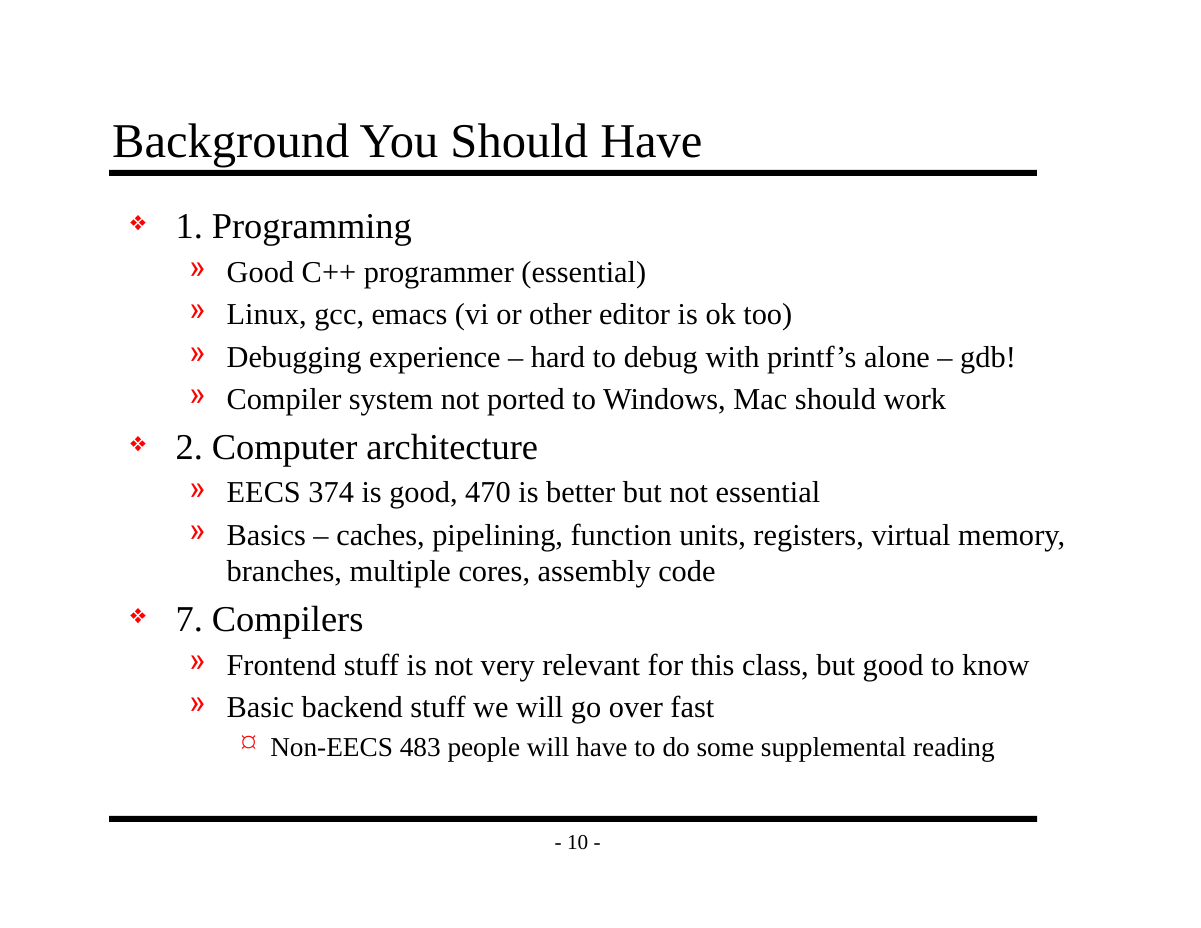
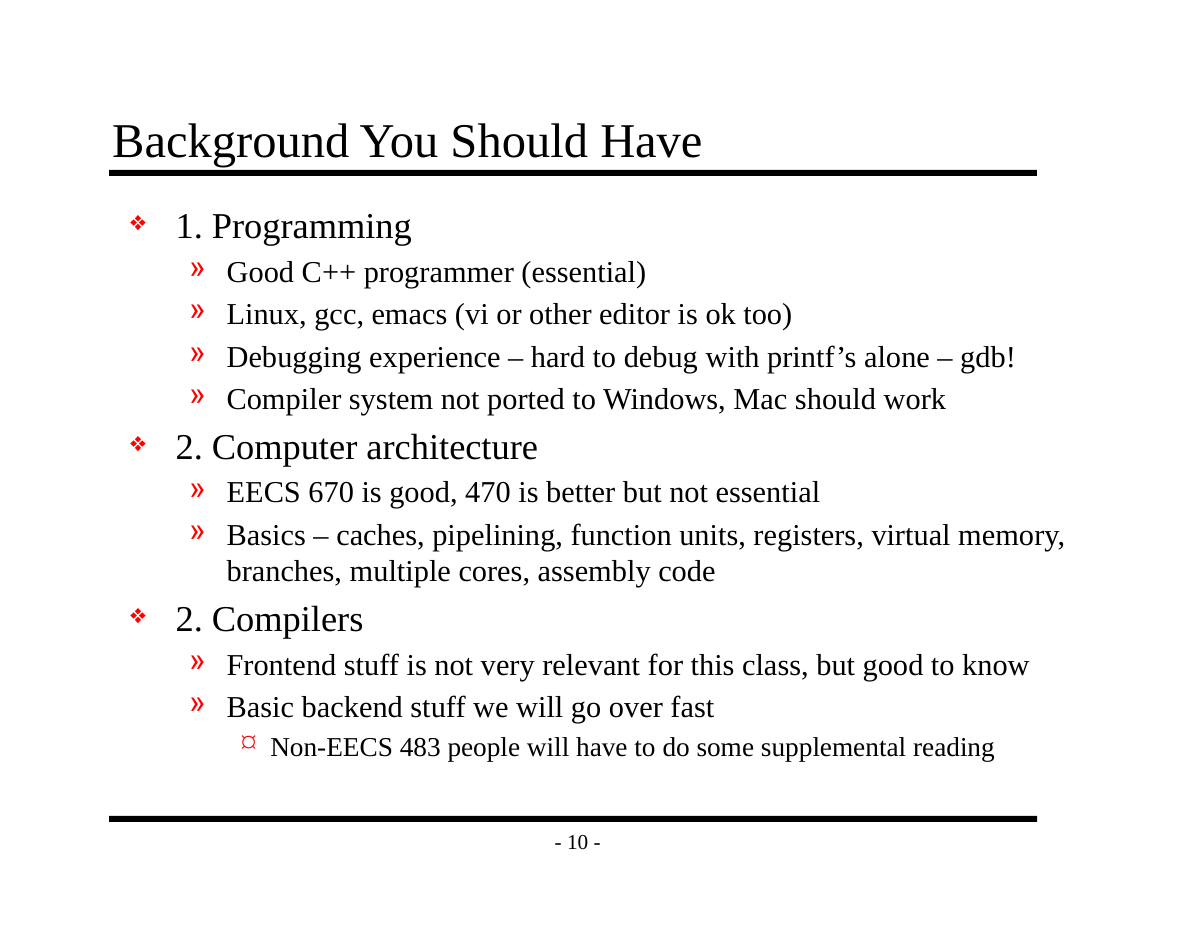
374: 374 -> 670 (331, 493)
7: 7 -> 2 (189, 620)
